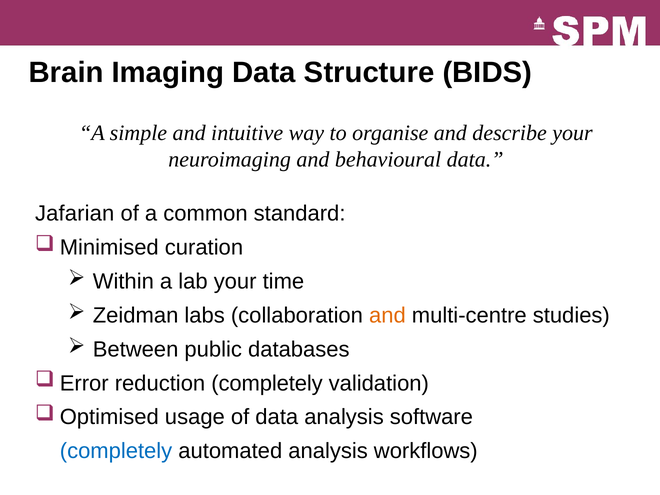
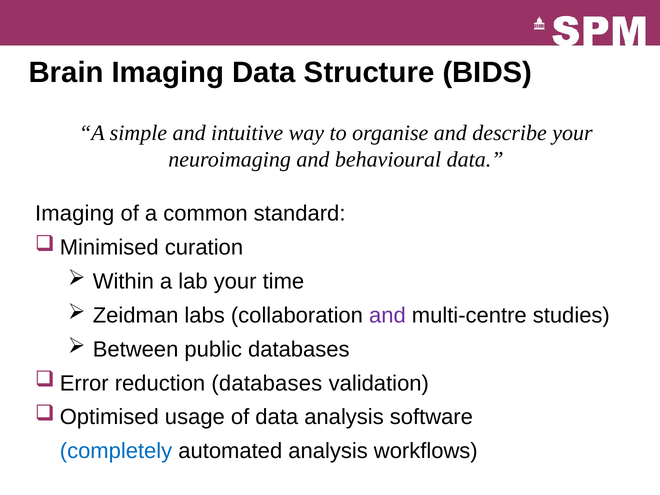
Jafarian: Jafarian -> Imaging (75, 214)
and colour: orange -> purple (387, 315)
reduction completely: completely -> databases (267, 383)
